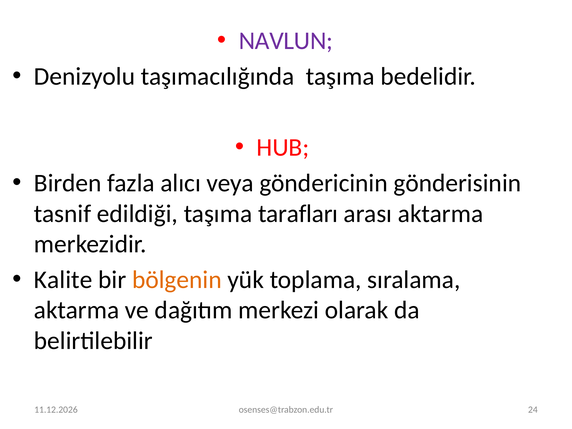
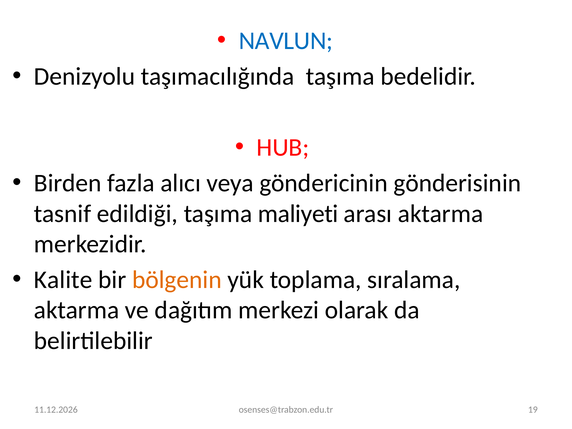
NAVLUN colour: purple -> blue (286, 41)
tarafları: tarafları -> maliyeti (298, 214)
24: 24 -> 19 (533, 410)
